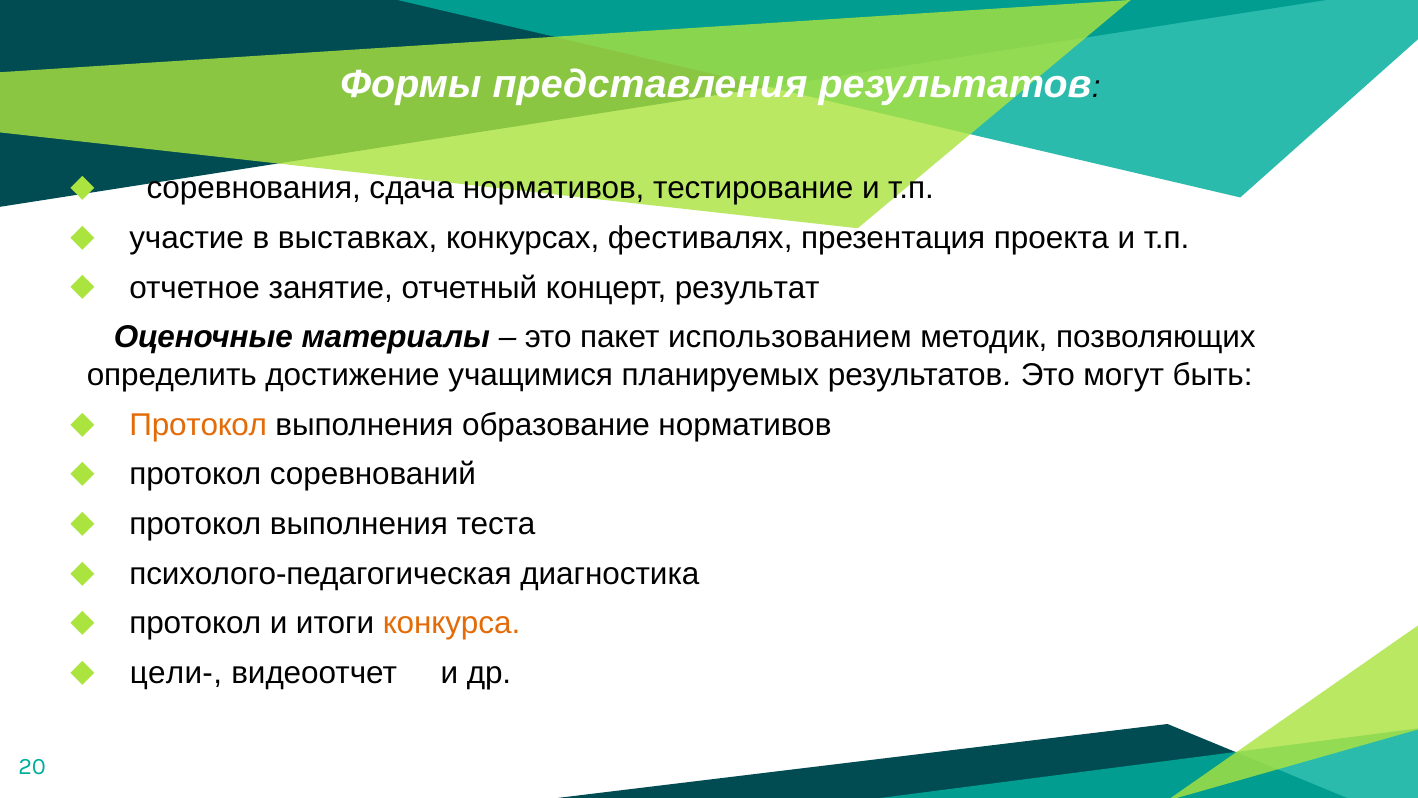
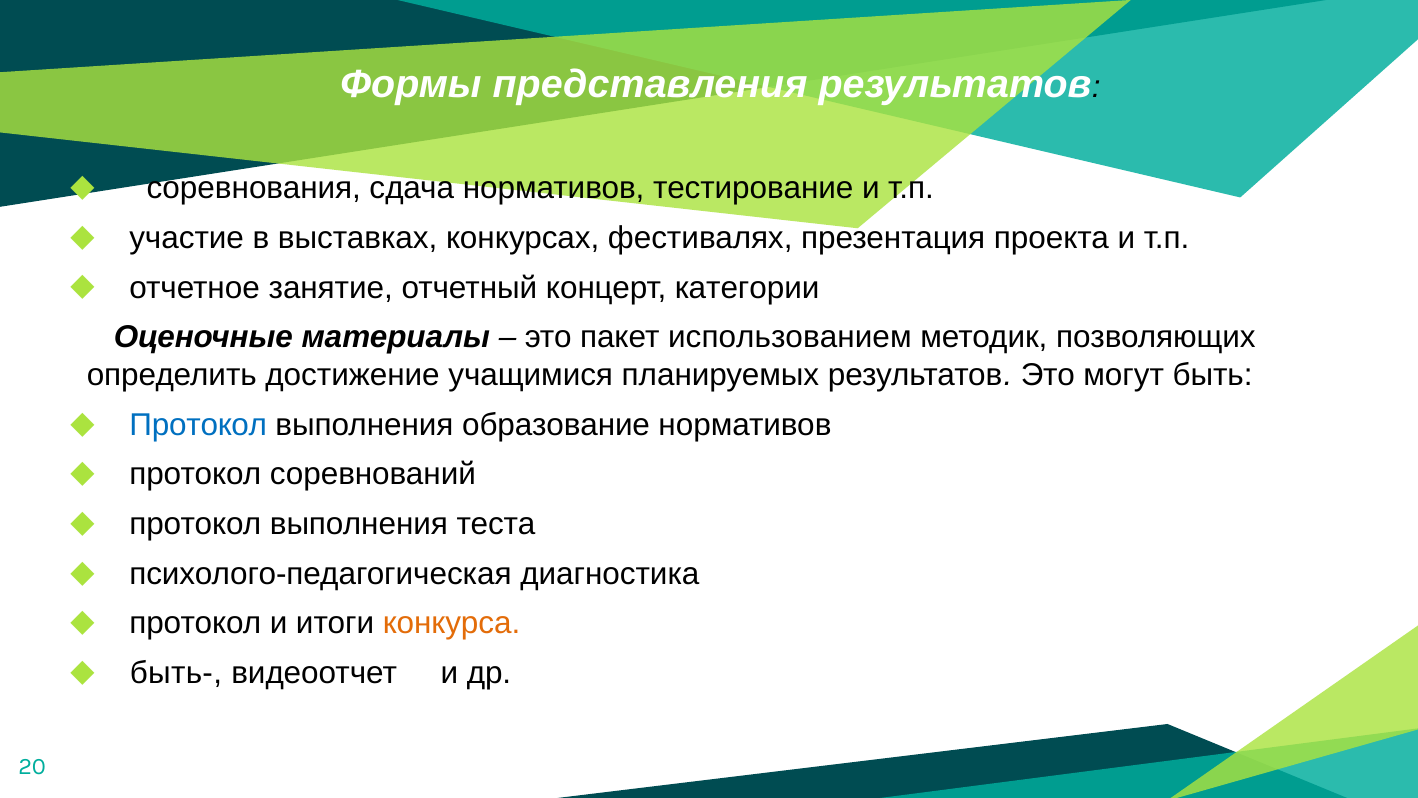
результат: результат -> категории (747, 288)
Протокол colour: orange -> blue (198, 425)
цели-: цели- -> быть- (176, 673)
